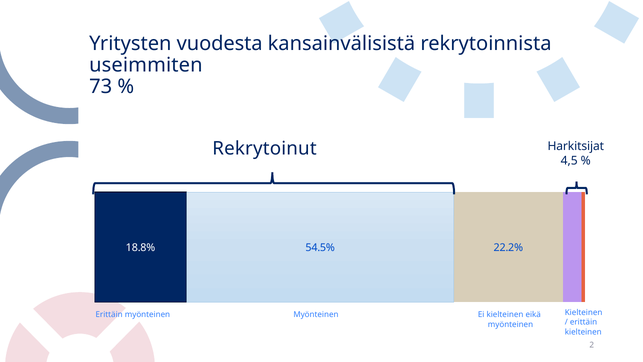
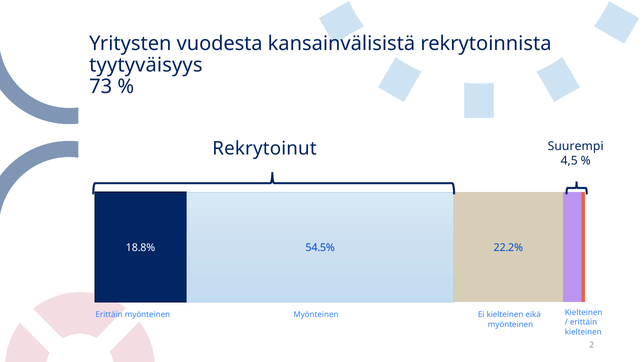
useimmiten: useimmiten -> tyytyväisyys (146, 65)
Harkitsijat: Harkitsijat -> Suurempi (576, 146)
